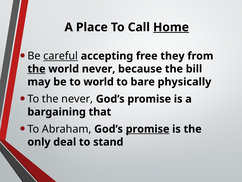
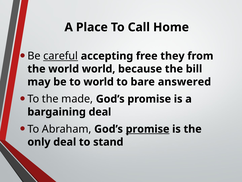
Home underline: present -> none (171, 27)
the underline: present -> none (36, 69)
world never: never -> world (99, 69)
physically: physically -> answered (184, 82)
the never: never -> made (77, 99)
bargaining that: that -> deal (100, 112)
